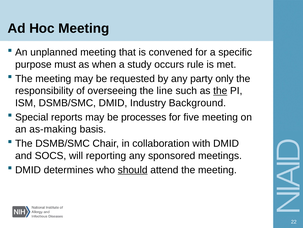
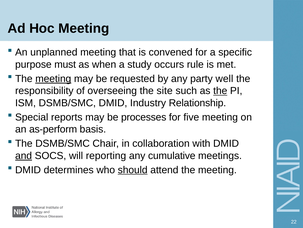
meeting underline: none -> present (53, 78)
only: only -> well (224, 78)
line: line -> site (165, 91)
Background: Background -> Relationship (197, 103)
as-making: as-making -> as-perform (53, 129)
and underline: none -> present (24, 155)
sponsored: sponsored -> cumulative (172, 155)
